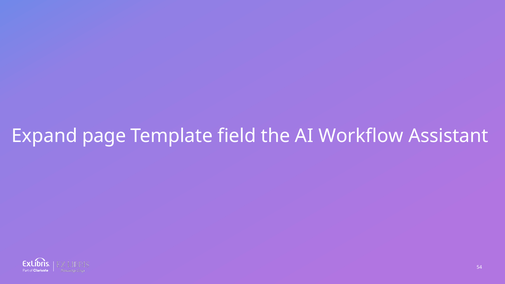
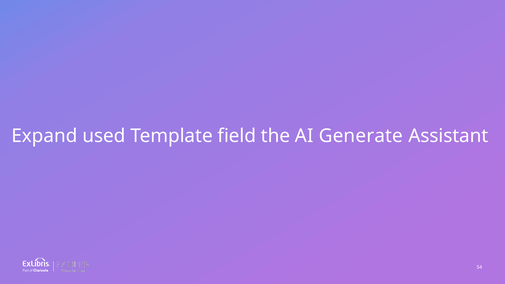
page: page -> used (104, 136)
Workflow: Workflow -> Generate (361, 136)
